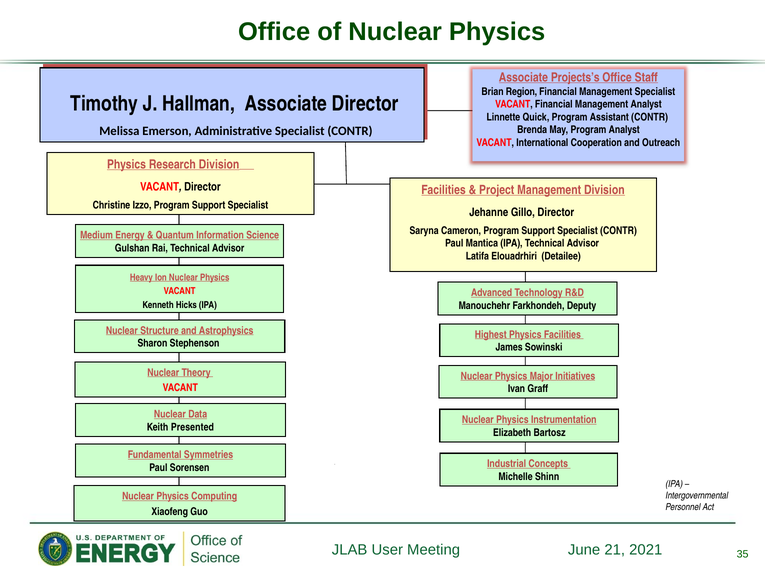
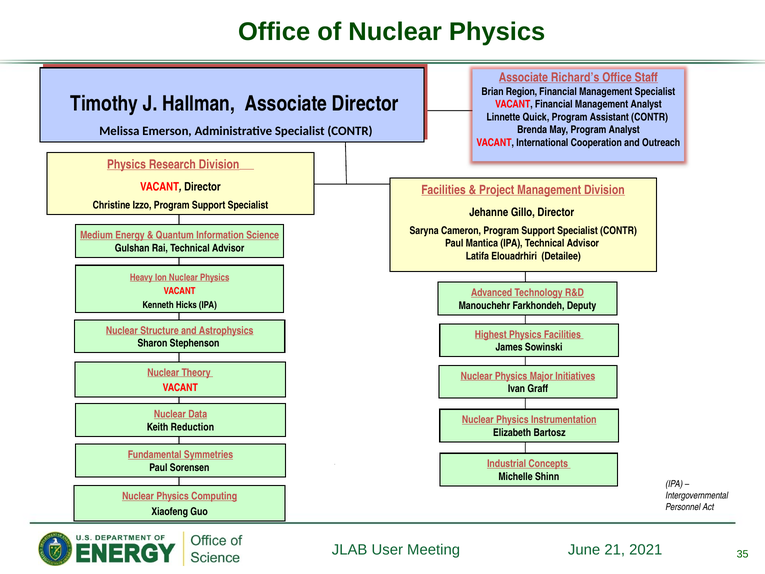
Projects’s: Projects’s -> Richard’s (575, 78)
Presented: Presented -> Reduction (192, 427)
